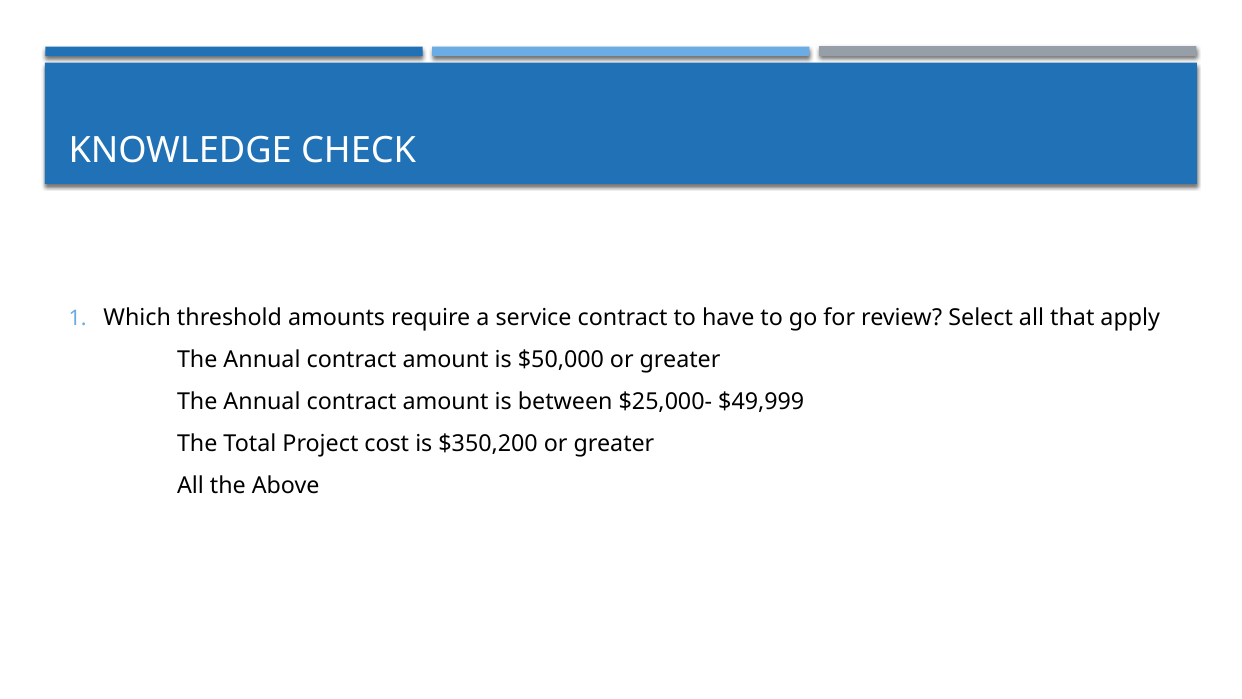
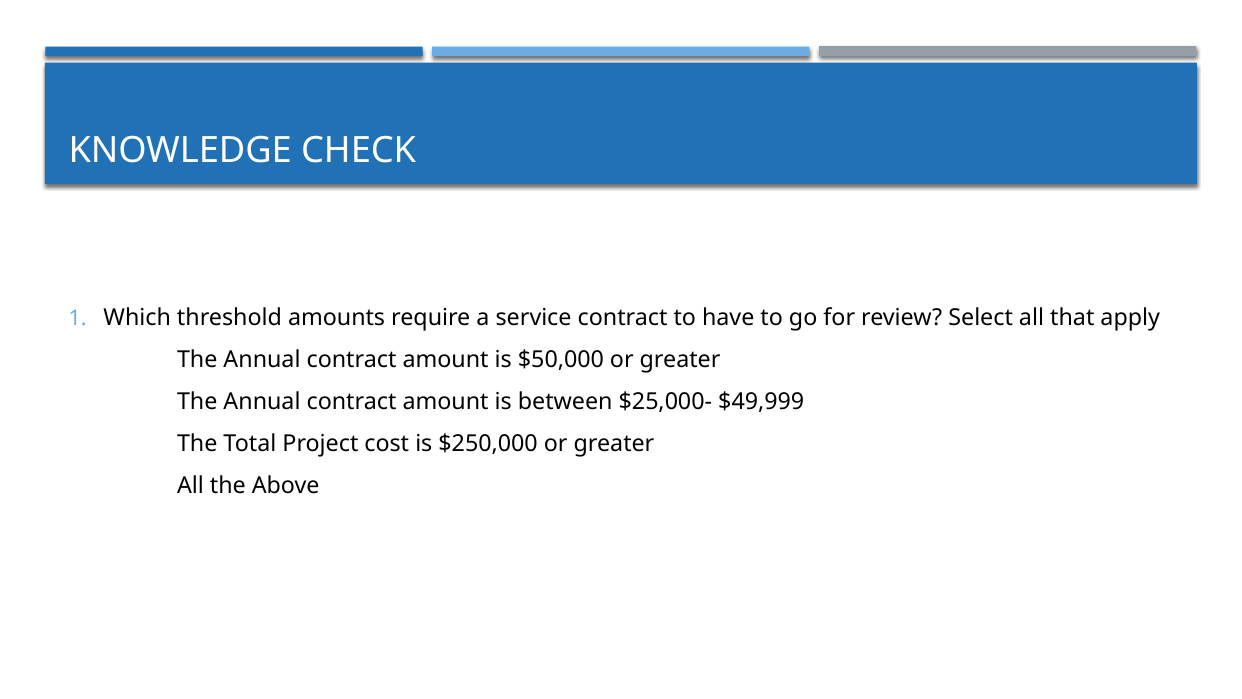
$350,200: $350,200 -> $250,000 (488, 444)
